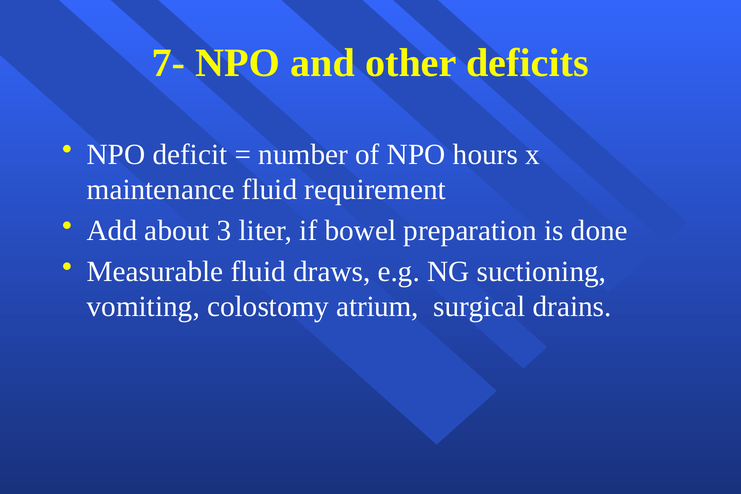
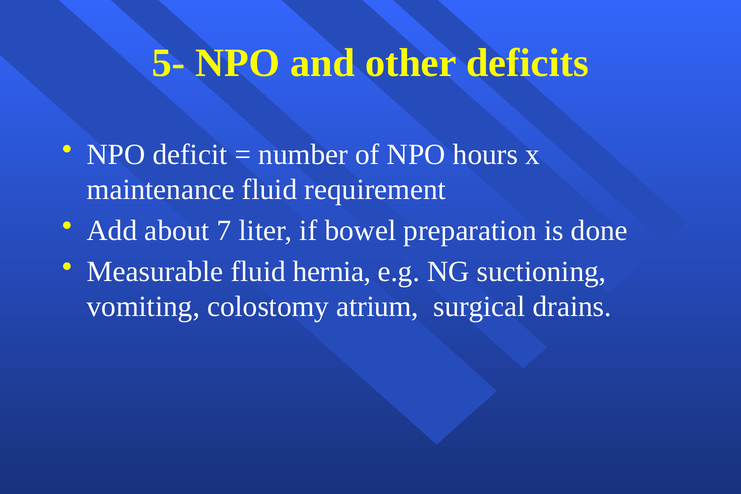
7-: 7- -> 5- (168, 63)
3: 3 -> 7 (224, 231)
draws: draws -> hernia (332, 272)
